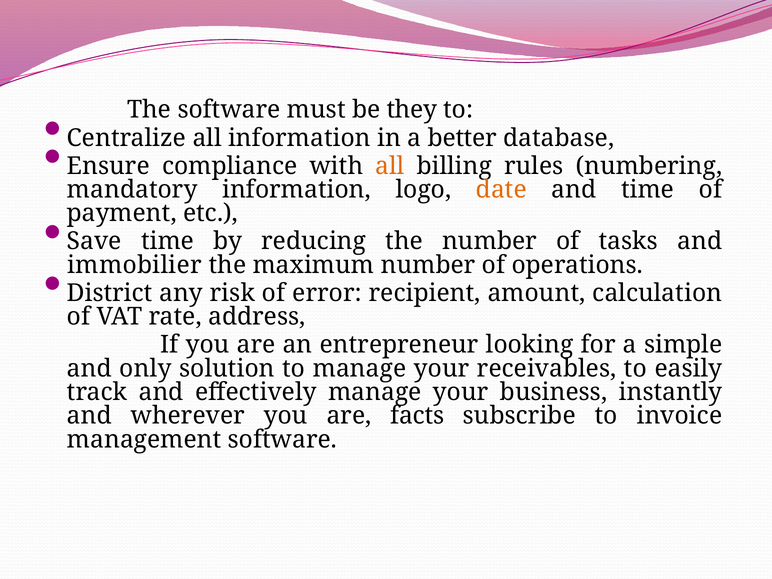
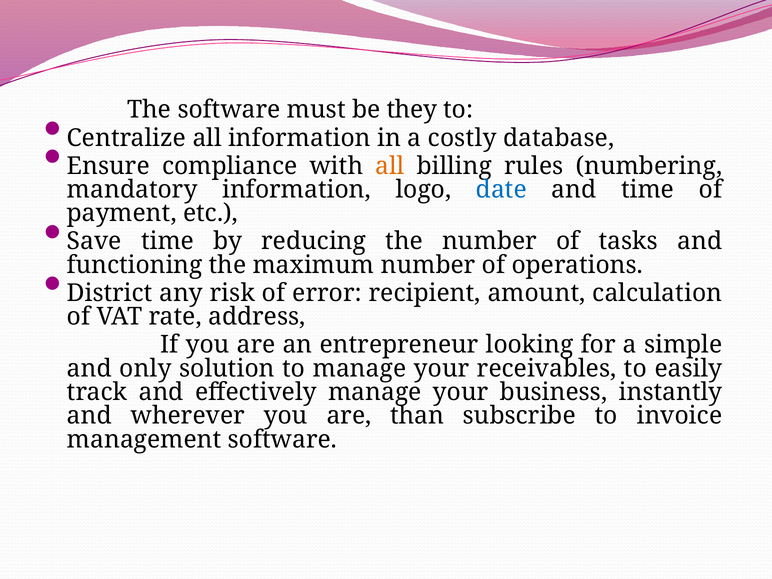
better: better -> costly (462, 138)
date colour: orange -> blue (501, 190)
immobilier: immobilier -> functioning (135, 265)
facts: facts -> than (417, 416)
